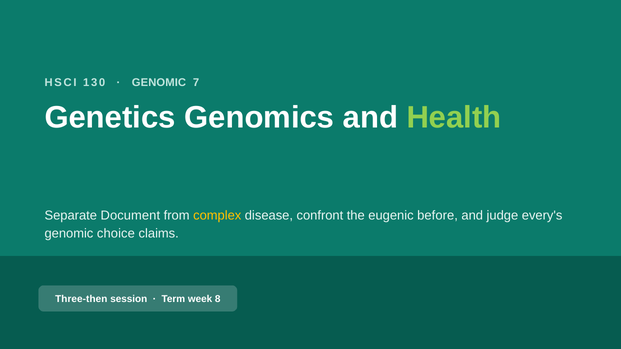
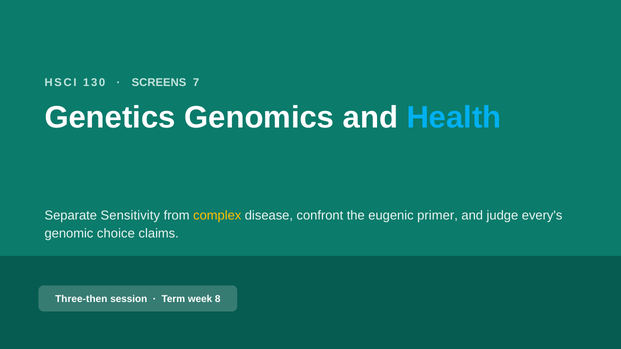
GENOMIC: GENOMIC -> SCREENS (159, 83)
Health colour: light green -> light blue (454, 118)
Document: Document -> Sensitivity (130, 216)
before: before -> primer (438, 216)
